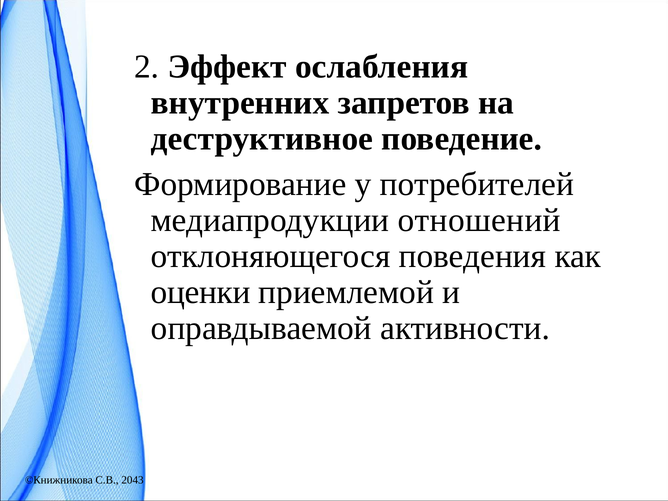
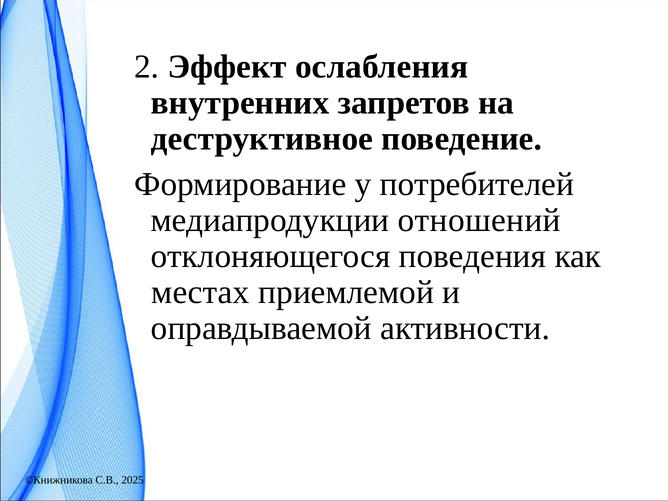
оценки: оценки -> местах (200, 292)
2043: 2043 -> 2025 (133, 480)
